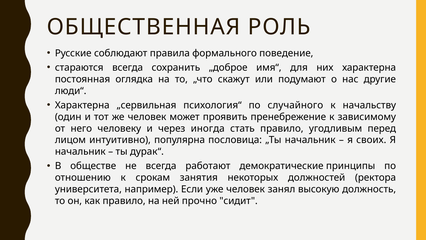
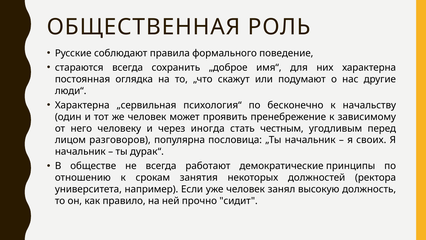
случайного: случайного -> бесконечно (295, 105)
стать правило: правило -> честным (282, 128)
интуитивно: интуитивно -> разговоров (120, 140)
